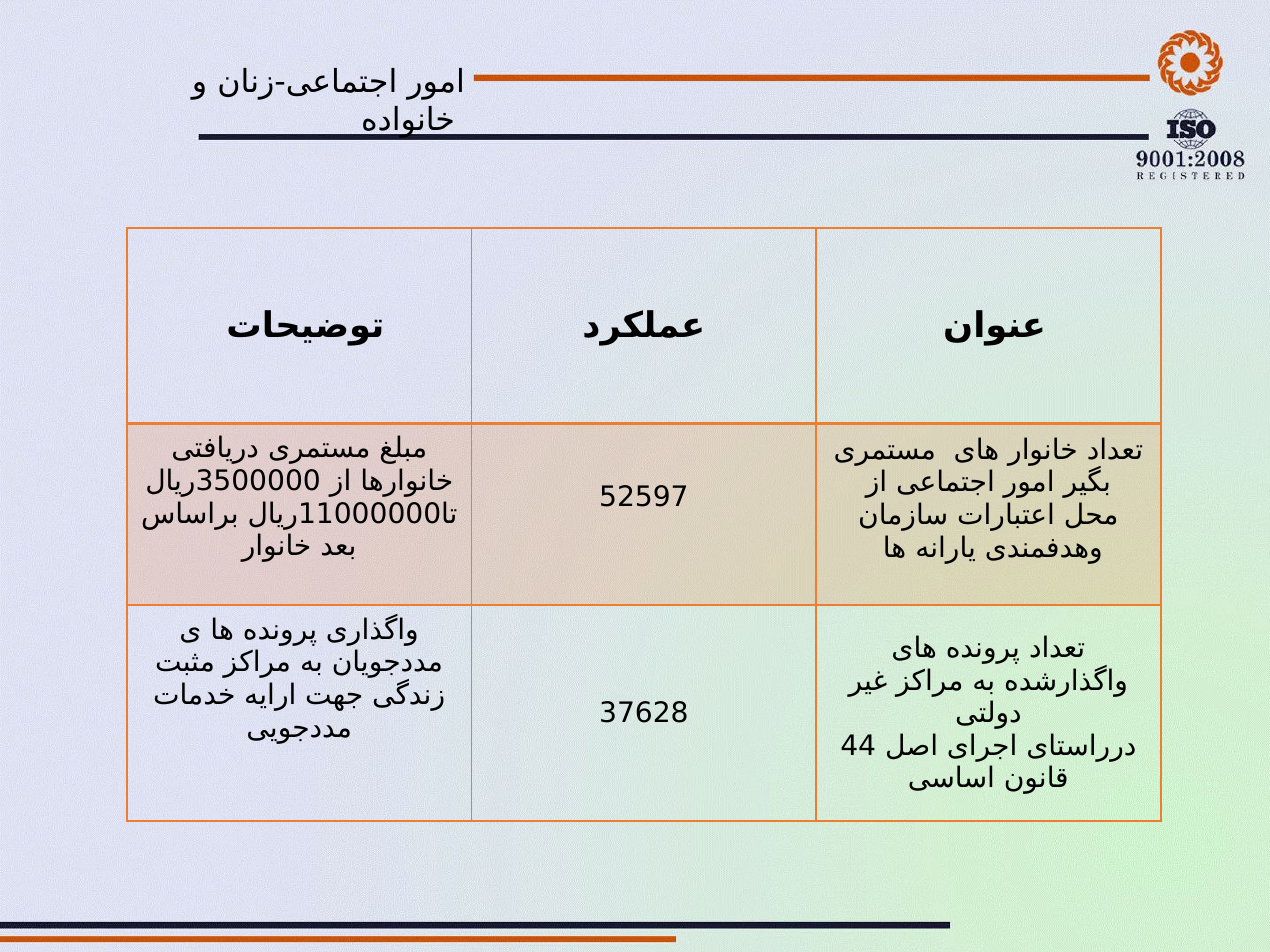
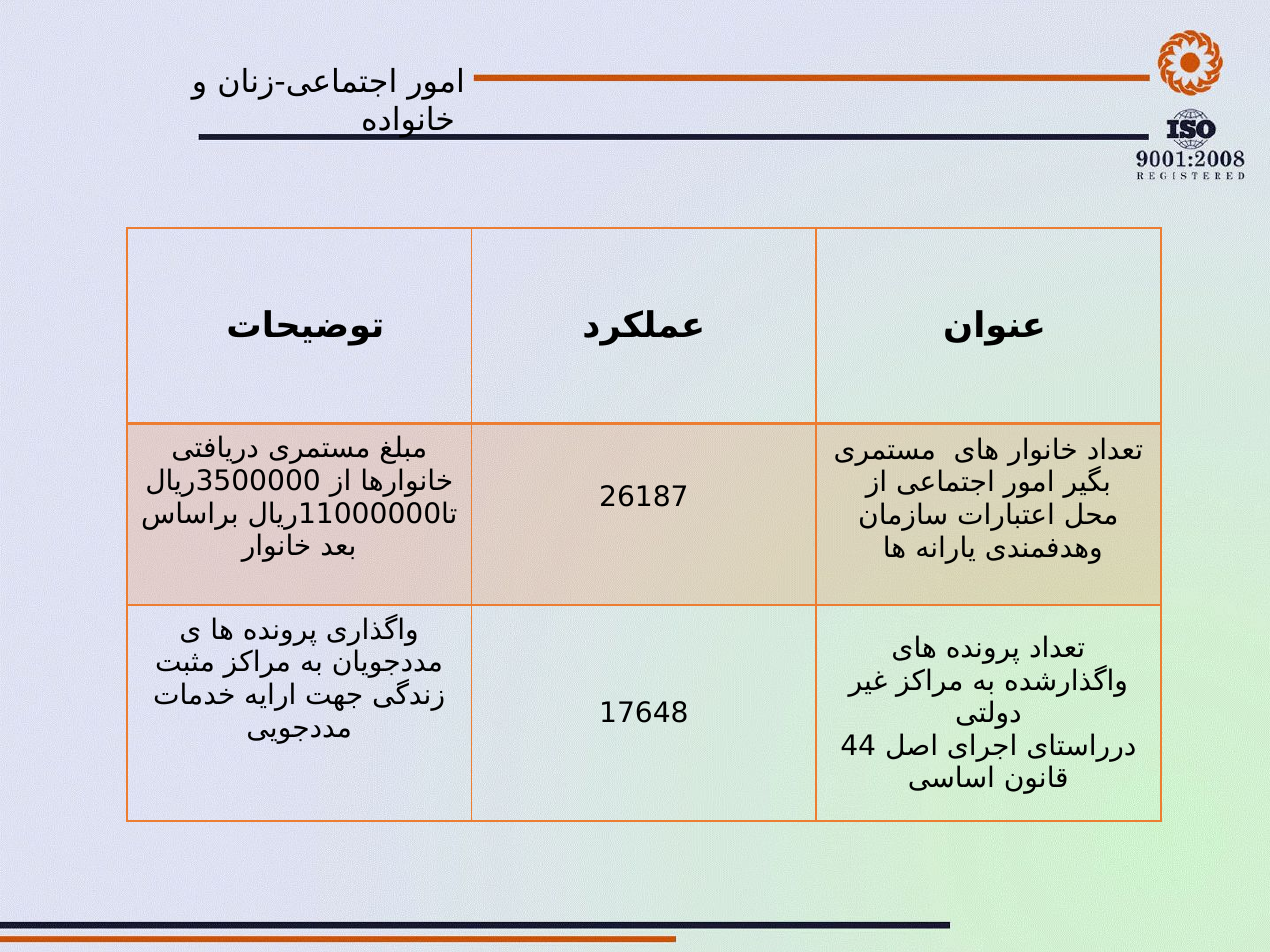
52597: 52597 -> 26187 (644, 498)
37628: 37628 -> 17648 (644, 714)
